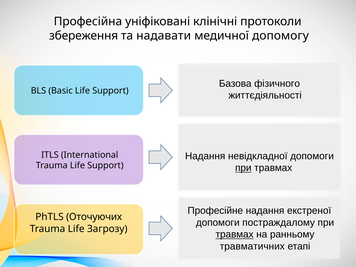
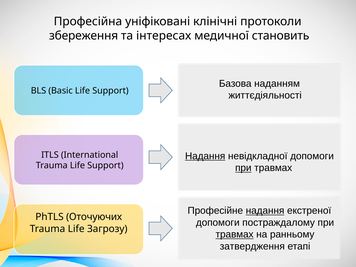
надавати: надавати -> інтересах (164, 36)
допомогу: допомогу -> становить (281, 36)
фізичного: фізичного -> наданням (277, 84)
Надання underline: none -> present (205, 156)
надання underline: none -> present (265, 211)
травматичних: травматичних -> затвердження (252, 246)
